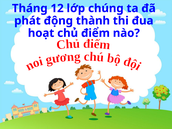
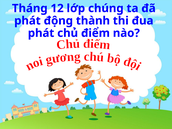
hoạt: hoạt -> phát (41, 33)
